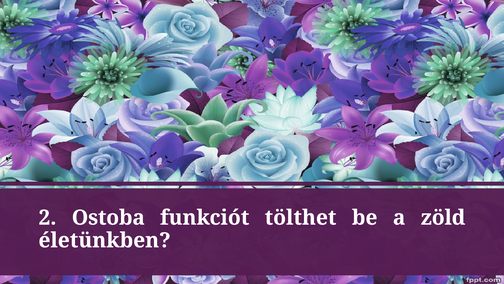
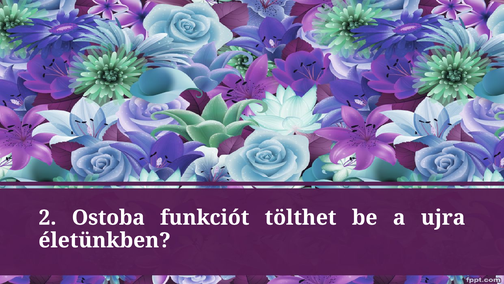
zöld: zöld -> ujra (443, 217)
